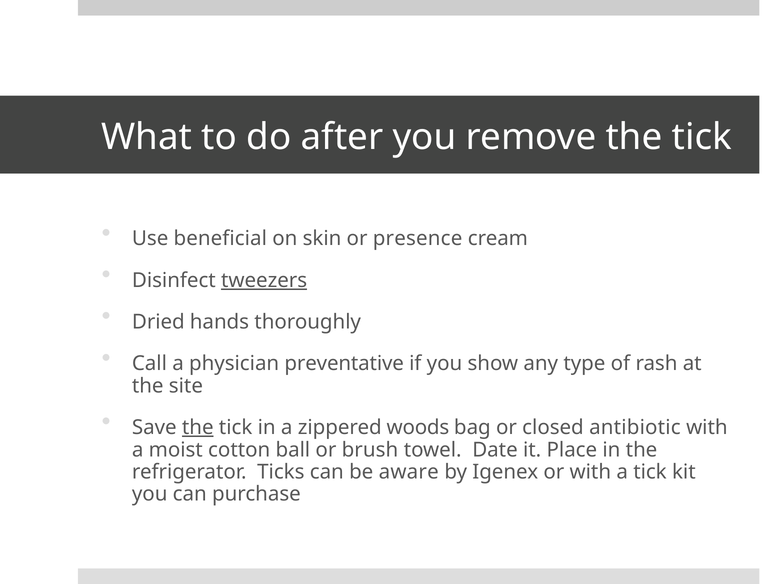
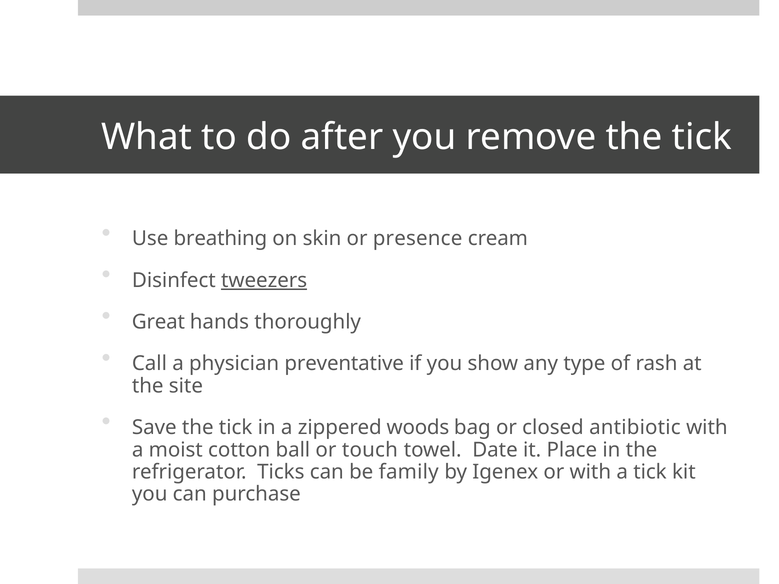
beneficial: beneficial -> breathing (220, 239)
Dried: Dried -> Great (158, 322)
the underline: present -> none (198, 428)
brush: brush -> touch (370, 450)
aware: aware -> family (409, 472)
